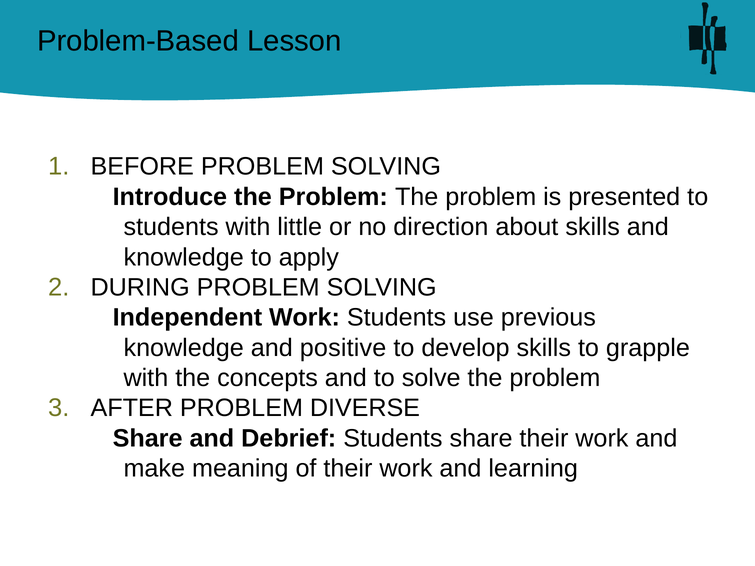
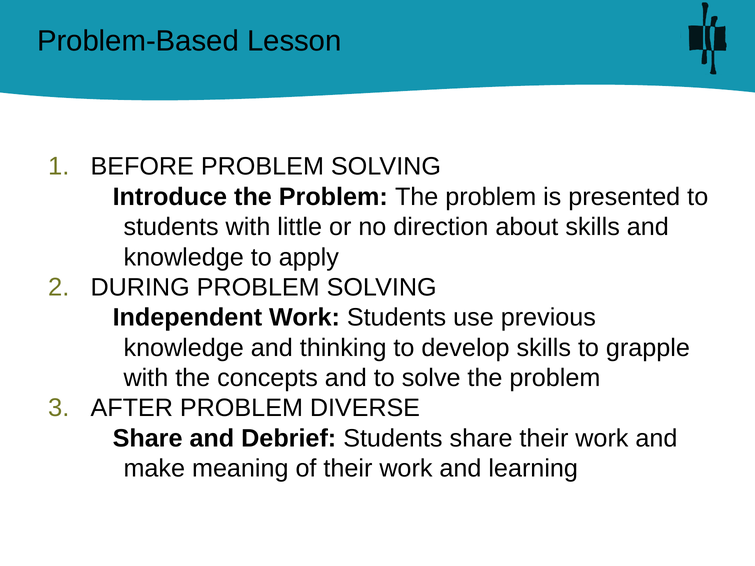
positive: positive -> thinking (343, 348)
